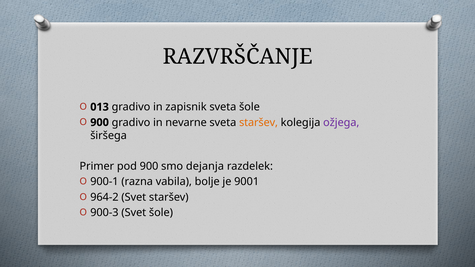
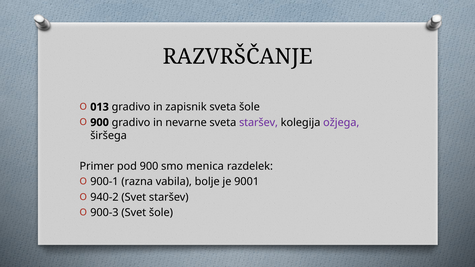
staršev colour: orange -> purple (259, 122)
dejanja: dejanja -> menica (205, 166)
964-2: 964-2 -> 940-2 (104, 197)
